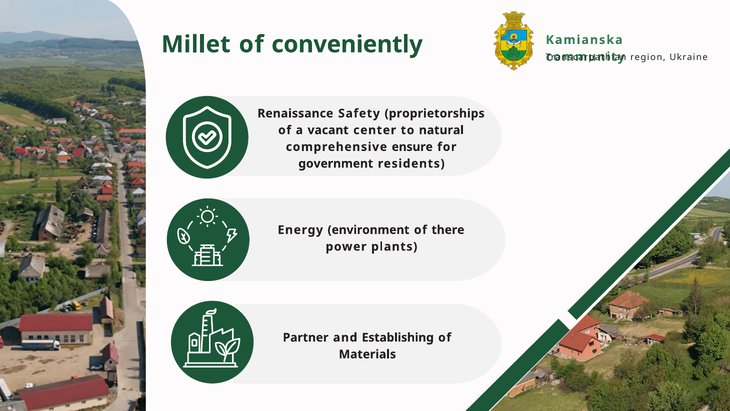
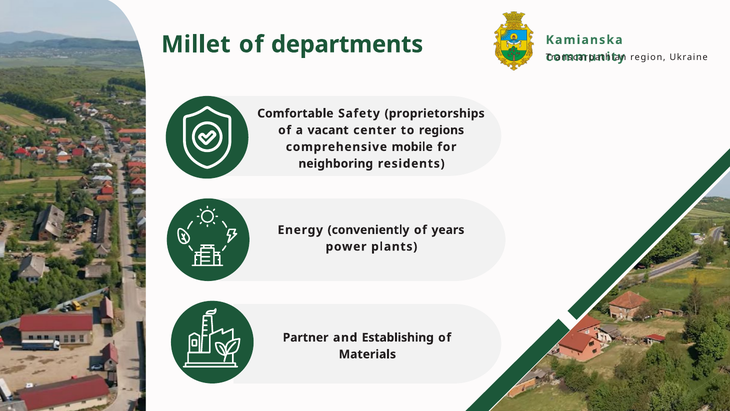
conveniently: conveniently -> departments (347, 44)
Renaissance: Renaissance -> Comfortable (295, 113)
natural: natural -> regions (441, 130)
ensure: ensure -> mobile (412, 147)
government: government -> neighboring (336, 163)
environment: environment -> conveniently (368, 230)
there: there -> years (448, 230)
